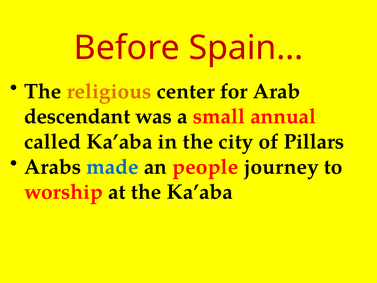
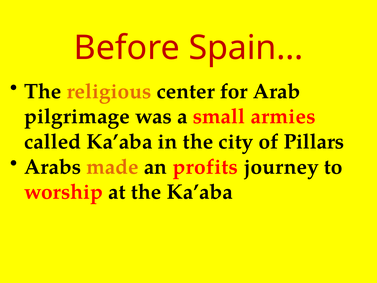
descendant: descendant -> pilgrimage (77, 116)
annual: annual -> armies (283, 116)
made colour: blue -> orange (112, 167)
people: people -> profits (205, 167)
